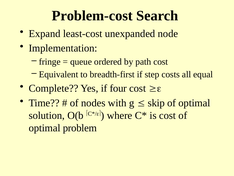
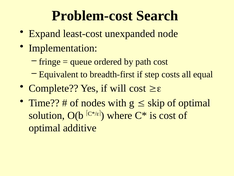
four: four -> will (118, 88)
problem: problem -> additive (80, 128)
